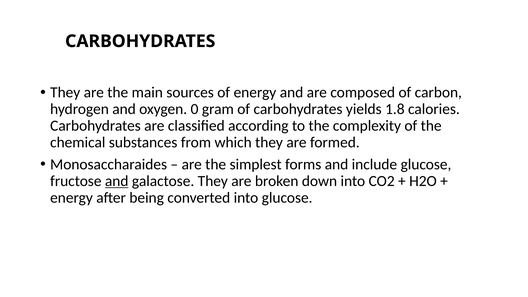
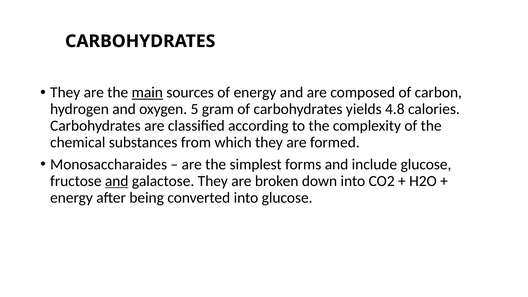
main underline: none -> present (147, 93)
0: 0 -> 5 (195, 109)
1.8: 1.8 -> 4.8 (395, 109)
